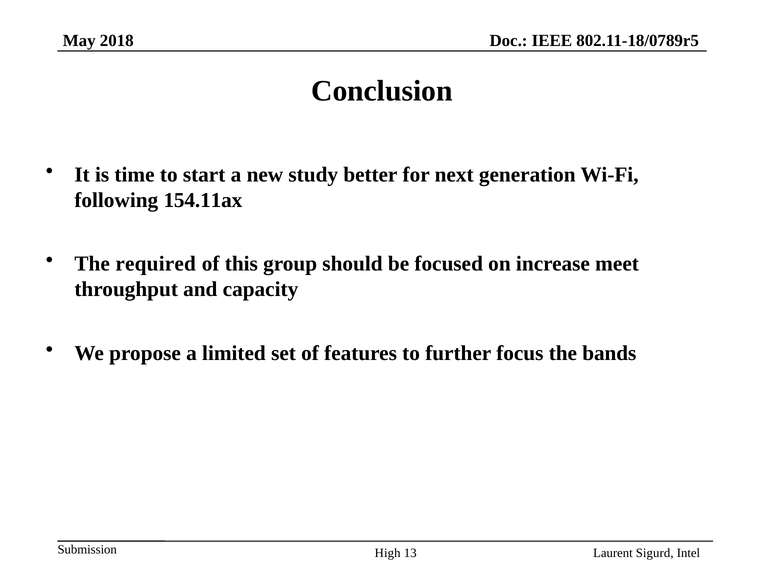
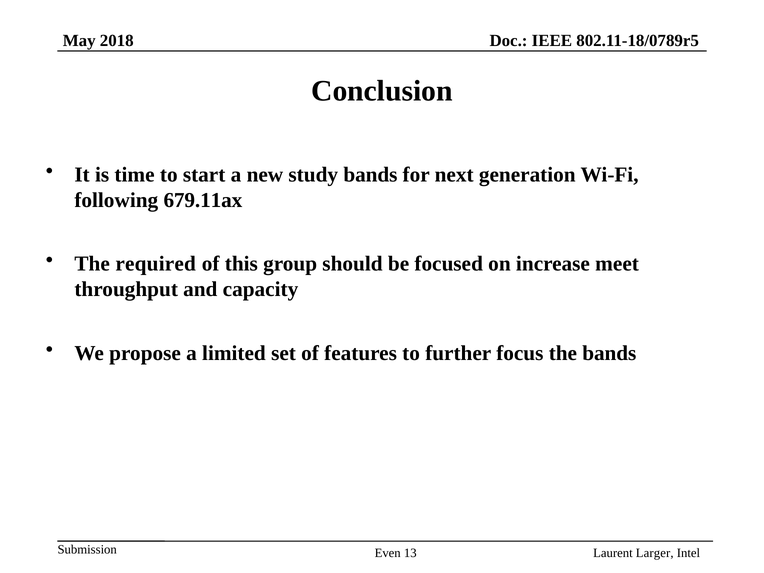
study better: better -> bands (370, 175)
154.11ax: 154.11ax -> 679.11ax (203, 200)
High: High -> Even (388, 553)
Sigurd: Sigurd -> Larger (655, 553)
